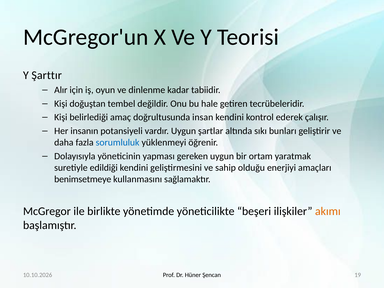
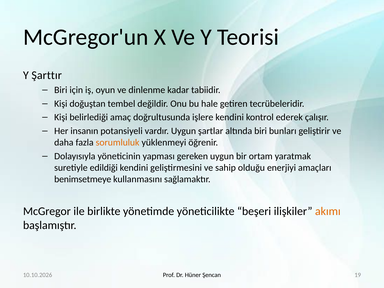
Alır: Alır -> Biri (61, 90)
insan: insan -> işlere (203, 117)
altında sıkı: sıkı -> biri (261, 131)
sorumluluk colour: blue -> orange (118, 142)
